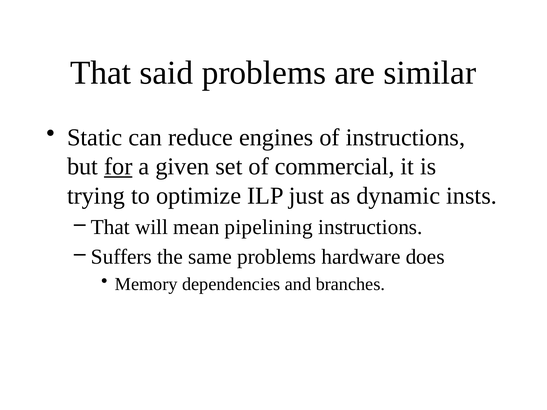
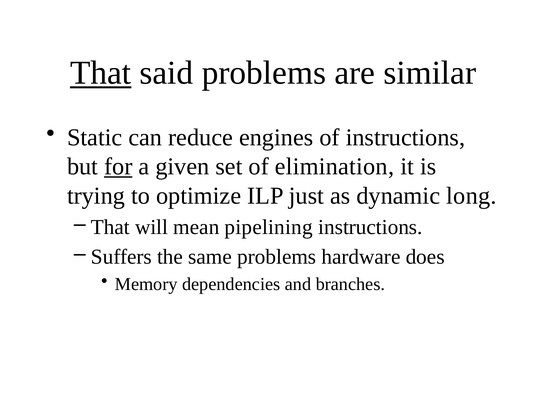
That underline: none -> present (101, 73)
commercial: commercial -> elimination (334, 167)
insts: insts -> long (471, 196)
